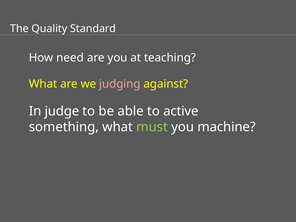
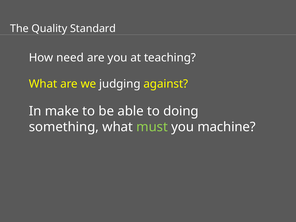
judging colour: pink -> white (120, 84)
judge: judge -> make (62, 111)
active: active -> doing (181, 111)
